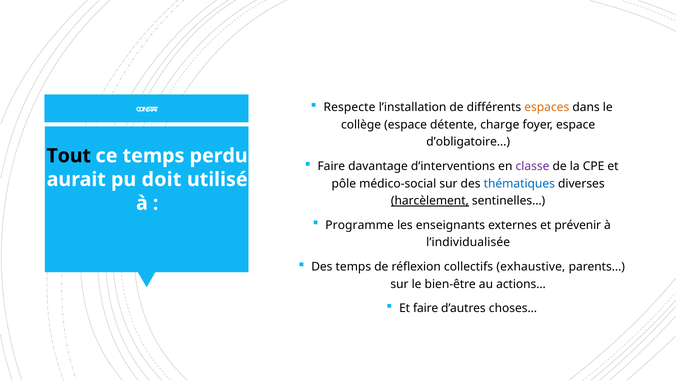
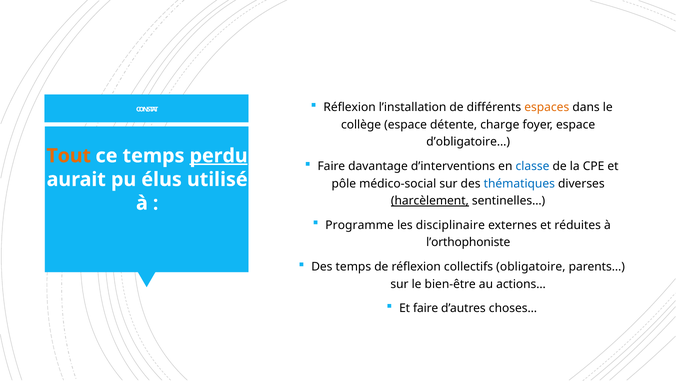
Respecte: Respecte -> Réflexion (350, 107)
Tout colour: black -> orange (69, 156)
perdu underline: none -> present (219, 156)
classe colour: purple -> blue (532, 166)
doit: doit -> élus (162, 179)
enseignants: enseignants -> disciplinaire (450, 225)
prévenir: prévenir -> réduites (578, 225)
l’individualisée: l’individualisée -> l’orthophoniste (468, 242)
exhaustive: exhaustive -> obligatoire (531, 267)
